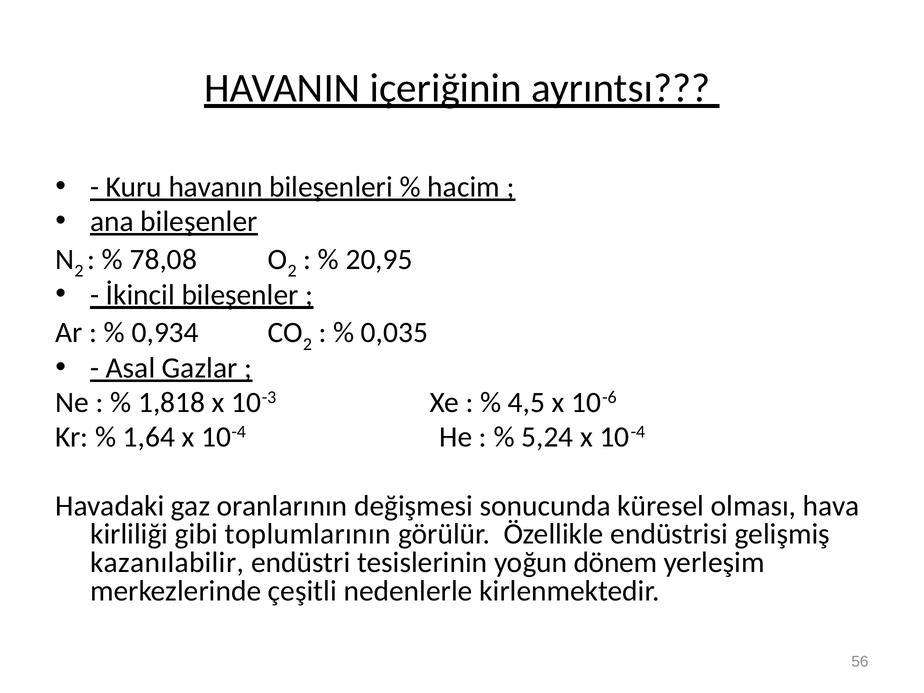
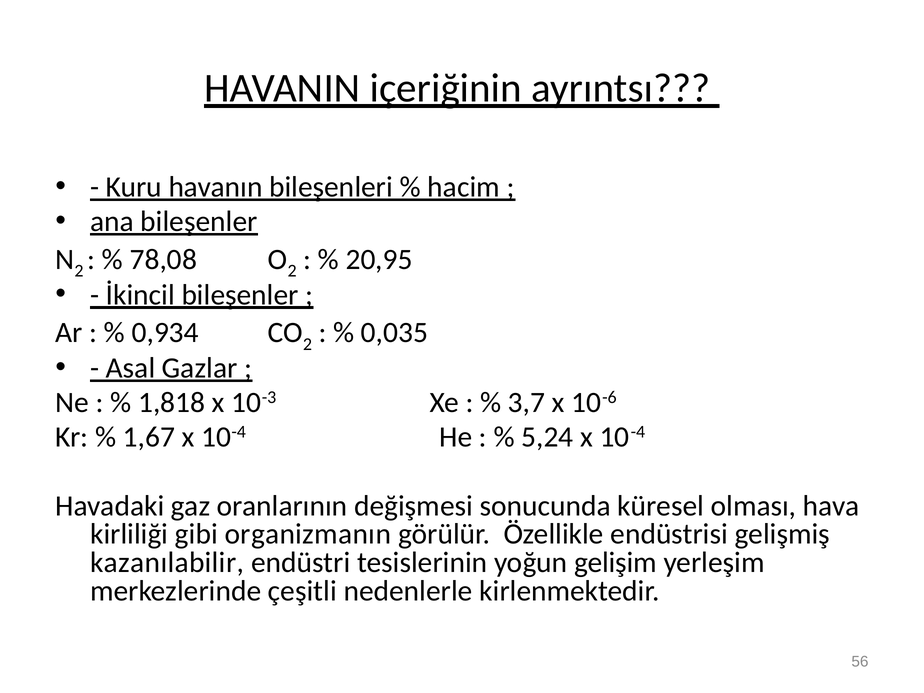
4,5: 4,5 -> 3,7 (527, 403)
1,64: 1,64 -> 1,67 (149, 437)
toplumlarının: toplumlarının -> organizmanın (308, 534)
dönem: dönem -> gelişim (616, 562)
